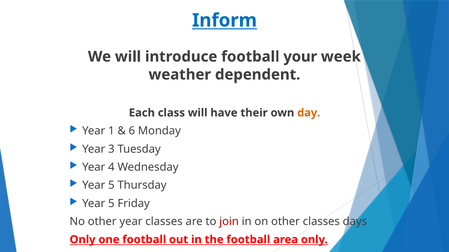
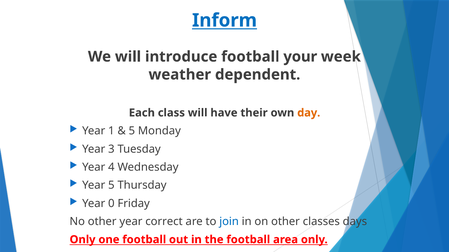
6: 6 -> 5 (132, 131)
5: 5 -> 0 (111, 204)
year classes: classes -> correct (164, 222)
join colour: red -> blue (229, 222)
